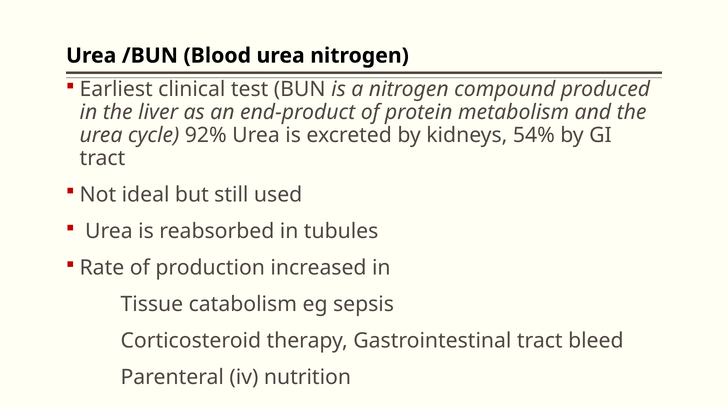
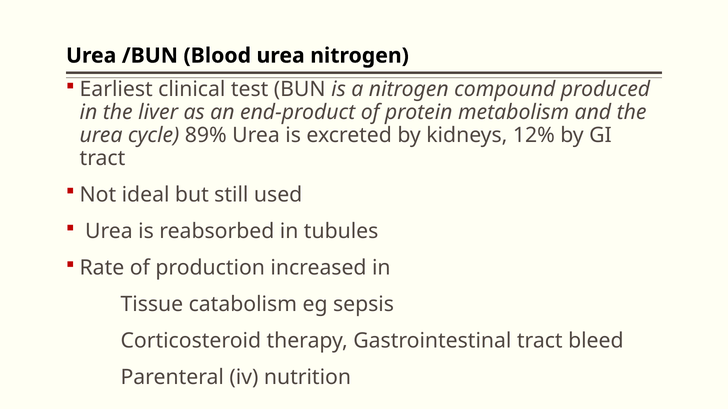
92%: 92% -> 89% (206, 135)
54%: 54% -> 12% (534, 135)
